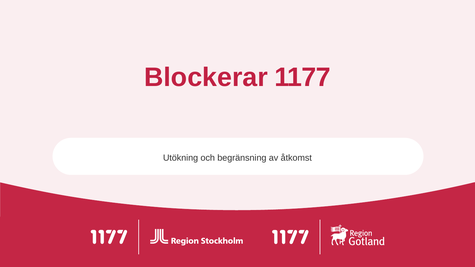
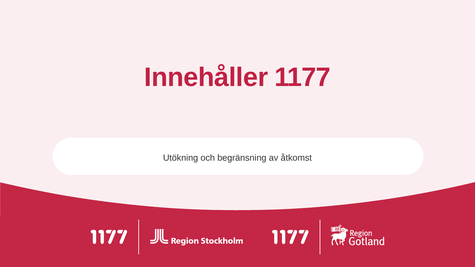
Blockerar: Blockerar -> Innehåller (206, 77)
